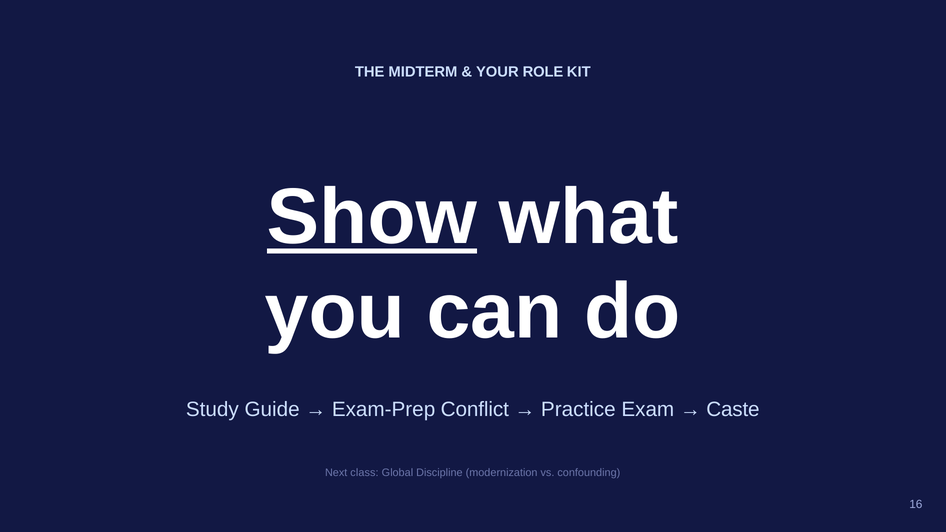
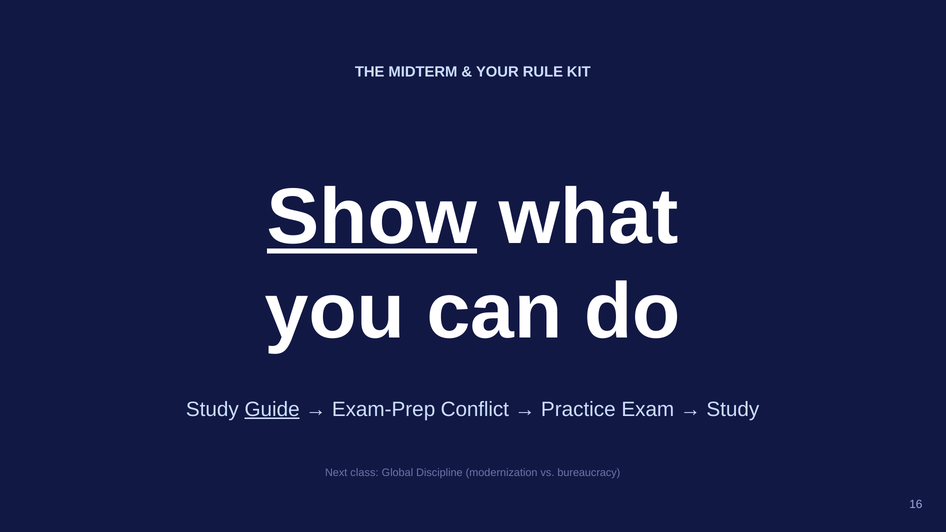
ROLE: ROLE -> RULE (543, 72)
Guide underline: none -> present (272, 409)
Caste: Caste -> Study (733, 409)
confounding: confounding -> bureaucracy (589, 473)
